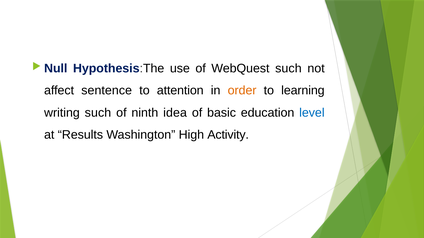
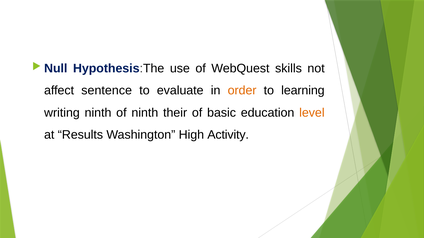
WebQuest such: such -> skills (288, 69)
attention: attention -> evaluate (180, 91)
writing such: such -> ninth (98, 113)
idea: idea -> their (175, 113)
level colour: blue -> orange (312, 113)
